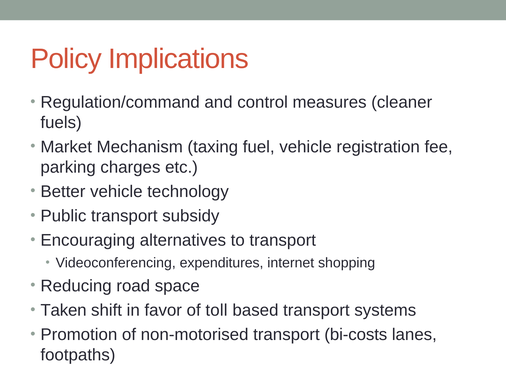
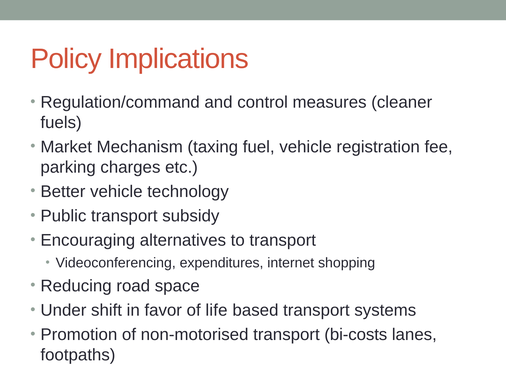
Taken: Taken -> Under (63, 311)
toll: toll -> life (216, 311)
